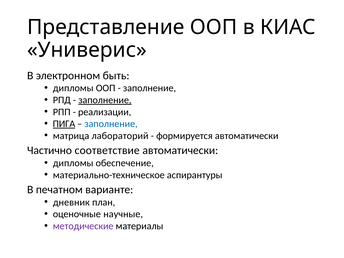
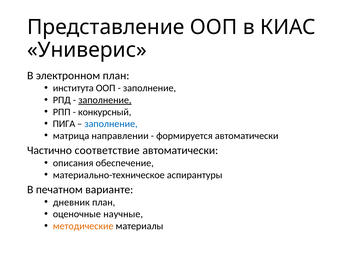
электронном быть: быть -> план (116, 76)
дипломы: дипломы -> института (73, 88)
реализации: реализации -> конкурсный (105, 112)
ПИГА underline: present -> none (64, 124)
лабораторий: лабораторий -> направлении (120, 136)
дипломы: дипломы -> описания (73, 163)
методические colour: purple -> orange (83, 226)
